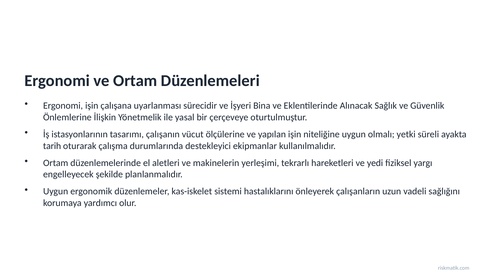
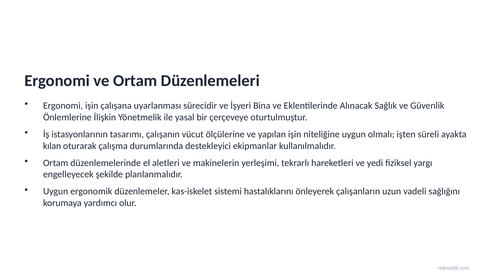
yetki: yetki -> işten (406, 134)
tarih: tarih -> kılan (52, 146)
